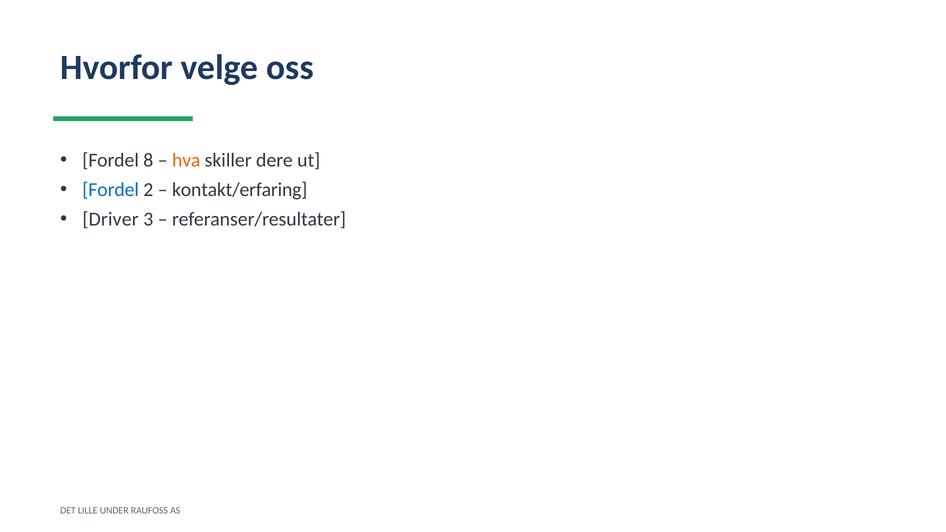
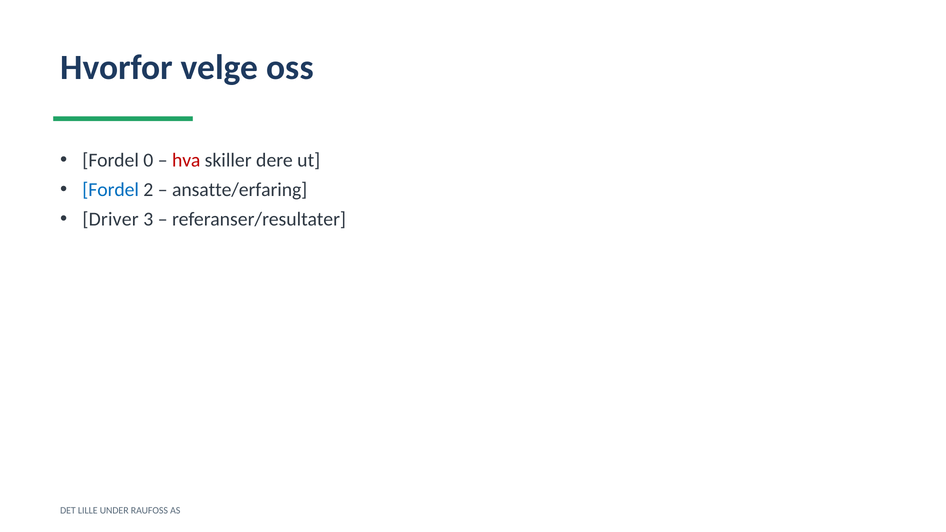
8: 8 -> 0 (148, 160)
hva colour: orange -> red (186, 160)
kontakt/erfaring: kontakt/erfaring -> ansatte/erfaring (240, 190)
